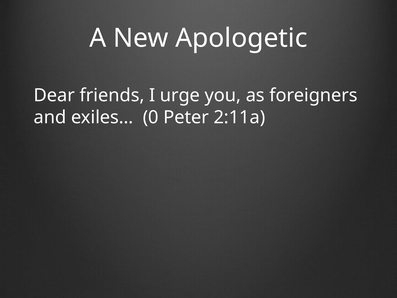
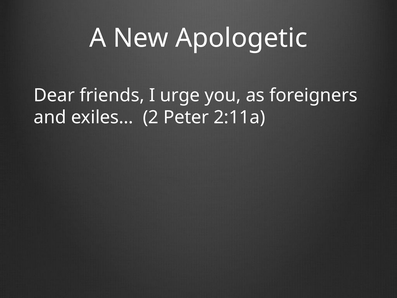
0: 0 -> 2 (151, 117)
